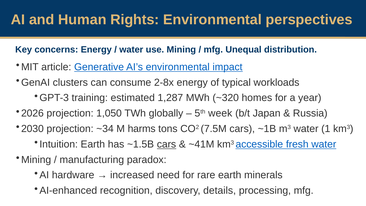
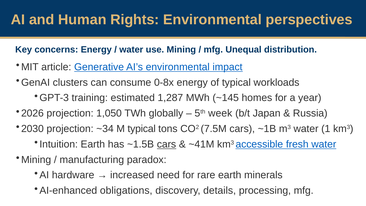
2-8x: 2-8x -> 0-8x (164, 82)
~320: ~320 -> ~145 (226, 98)
M harms: harms -> typical (142, 129)
recognition: recognition -> obligations (126, 190)
